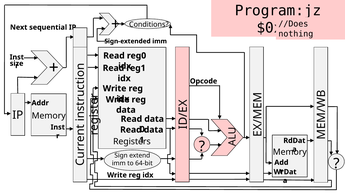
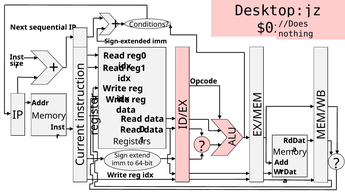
Program:jz: Program:jz -> Desktop:jz (278, 11)
